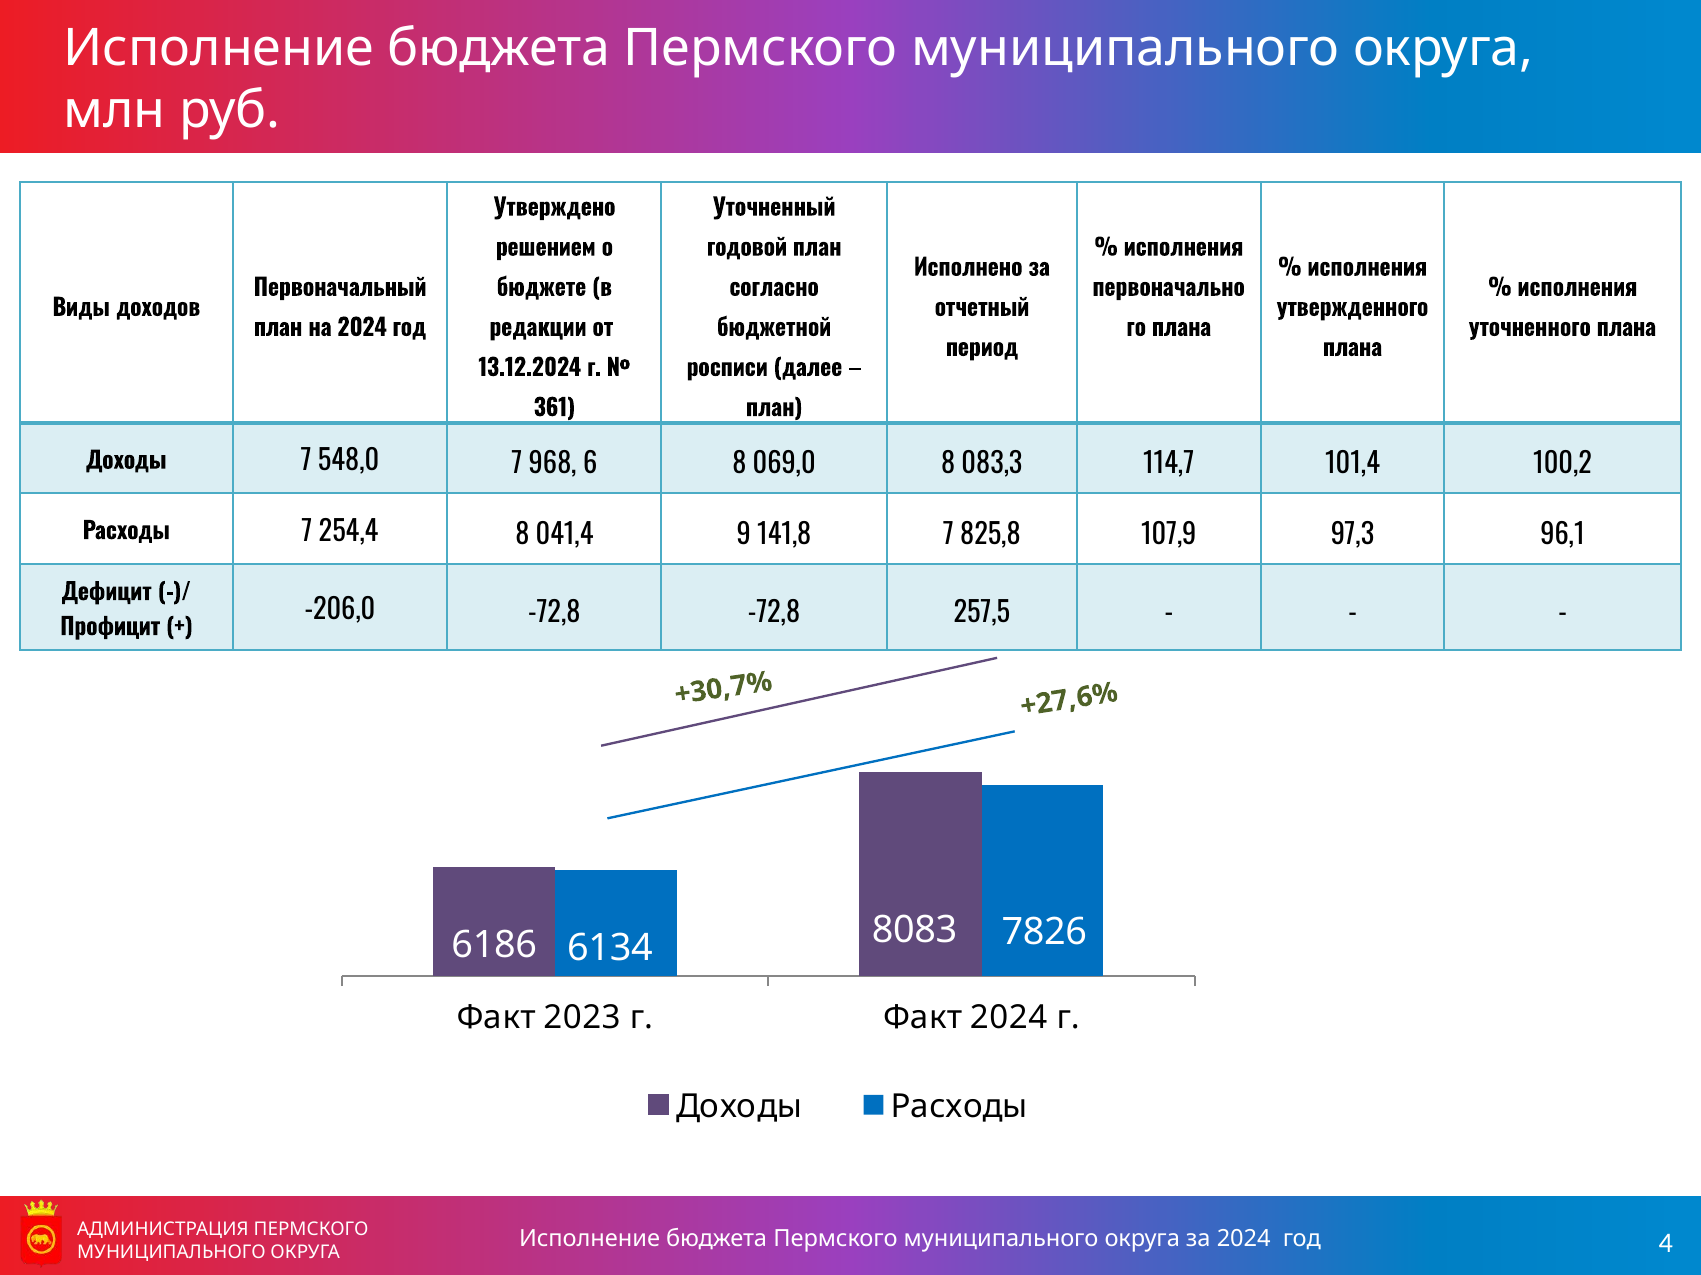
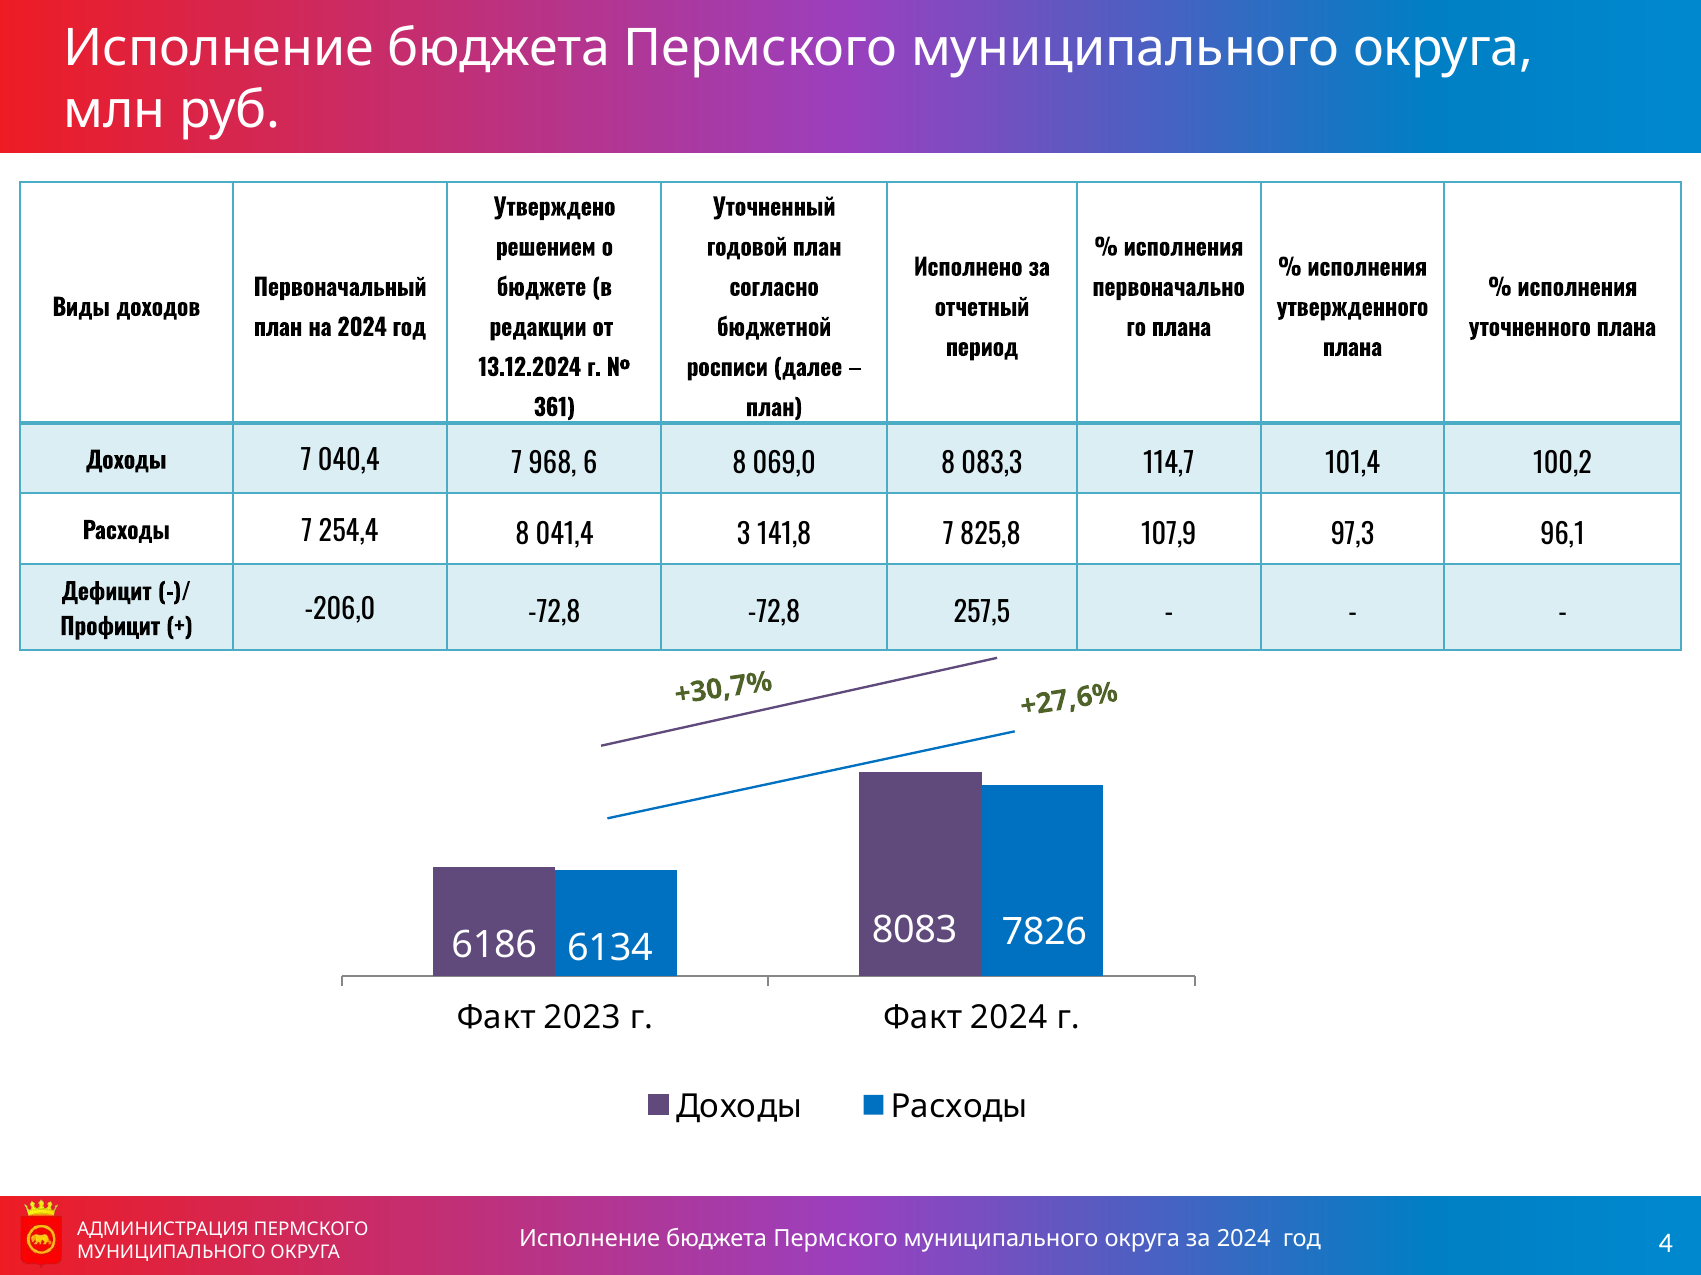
548,0: 548,0 -> 040,4 (349, 462)
9: 9 -> 3 (744, 535)
